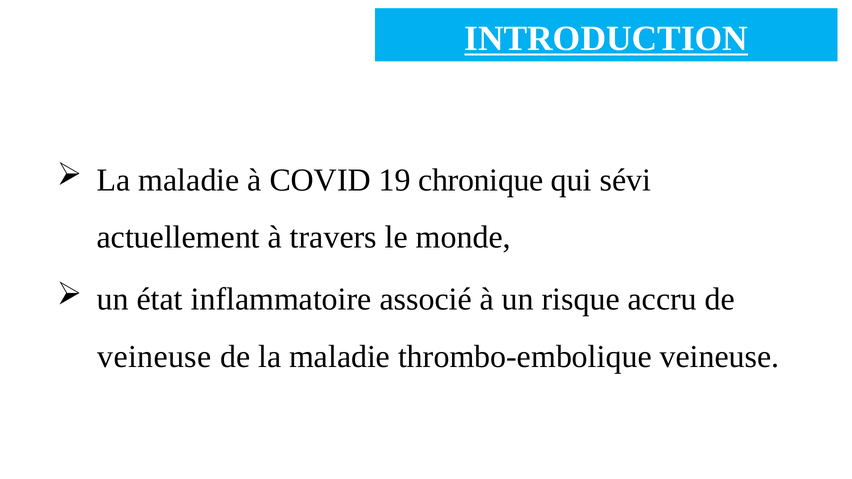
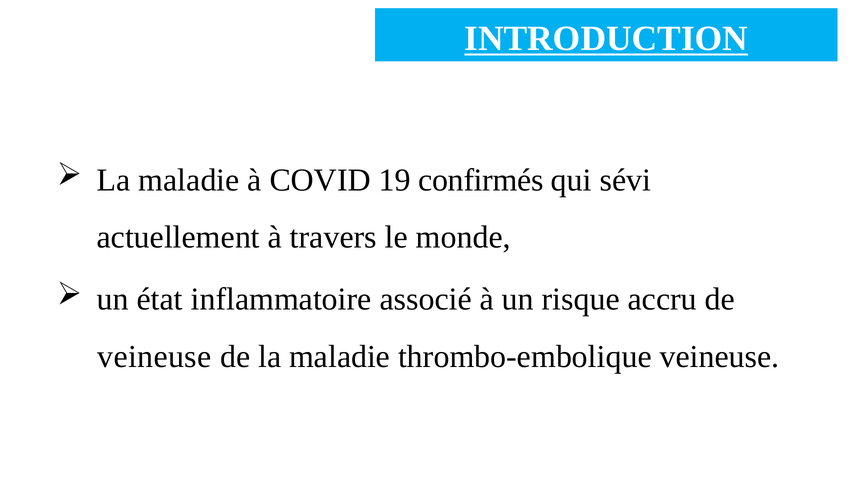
chronique: chronique -> confirmés (481, 180)
